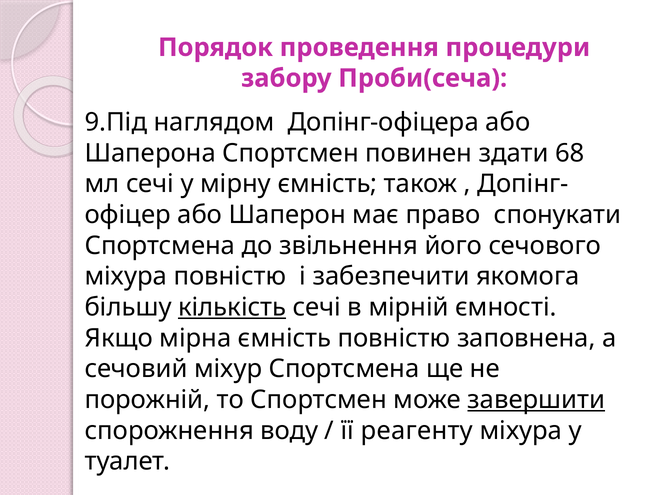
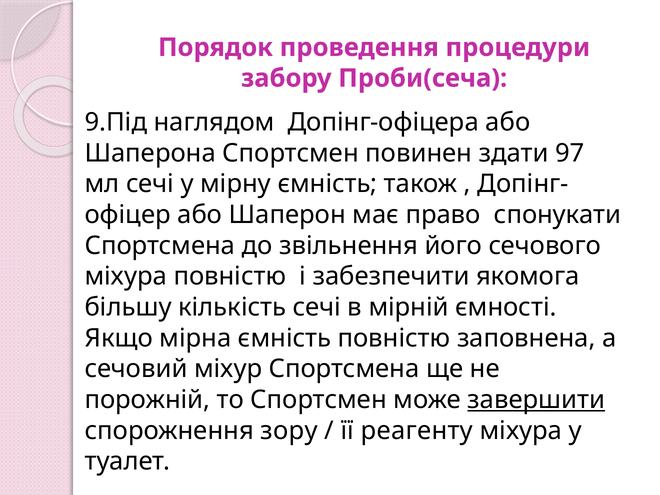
68: 68 -> 97 (570, 153)
кількість underline: present -> none (232, 307)
воду: воду -> зору (289, 431)
